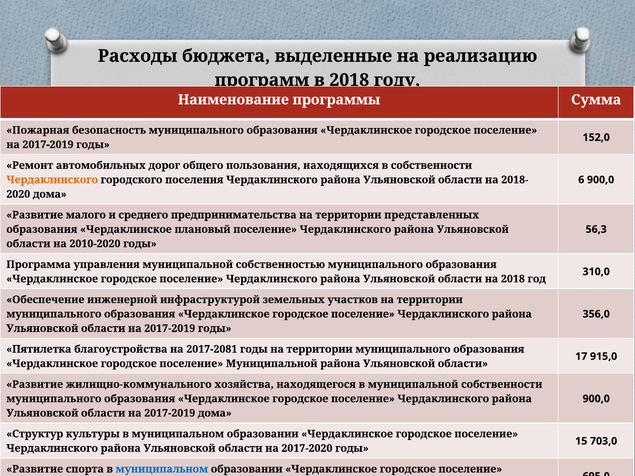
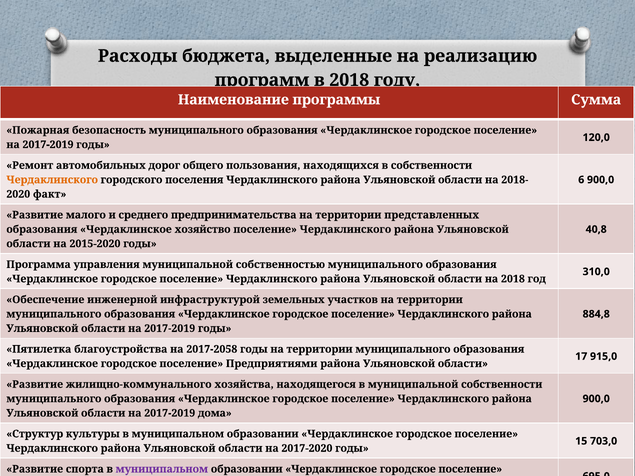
152,0: 152,0 -> 120,0 (596, 137)
дома: дома -> факт (50, 194)
плановый: плановый -> хозяйство (203, 229)
56,3: 56,3 -> 40,8 (596, 229)
2010-2020: 2010-2020 -> 2015-2020 (95, 244)
356,0: 356,0 -> 884,8 (596, 314)
2017-2081: 2017-2081 -> 2017-2058 (212, 349)
поселение Муниципальной: Муниципальной -> Предприятиями (272, 364)
муниципальном colour: blue -> purple (162, 469)
